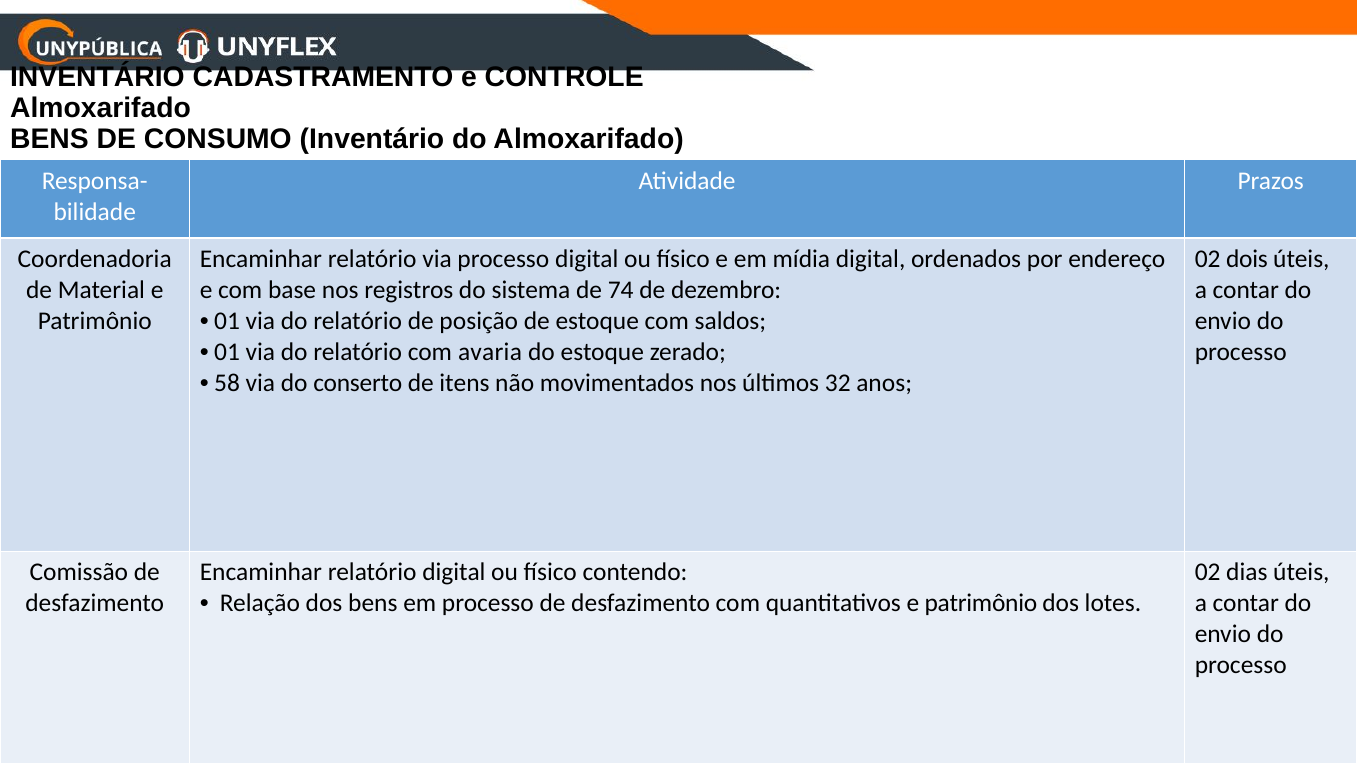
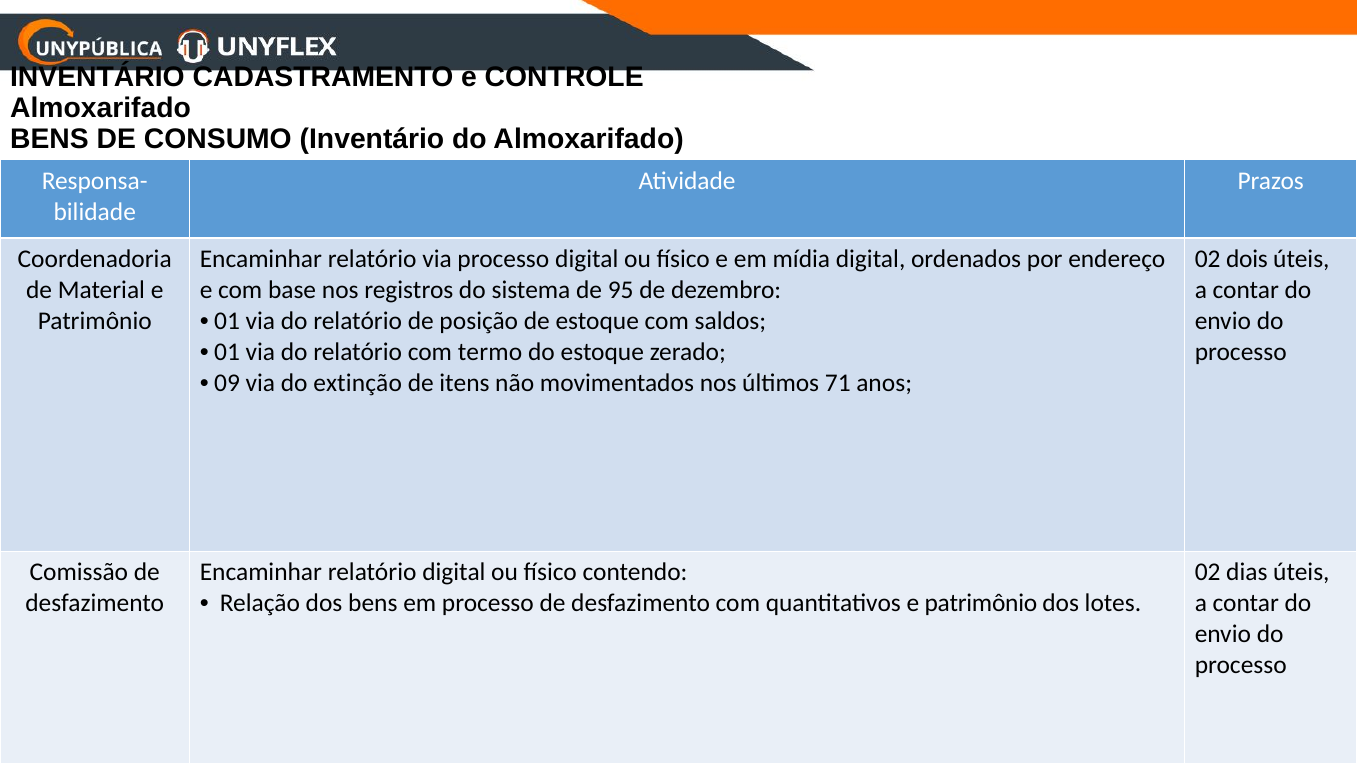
74: 74 -> 95 (621, 290)
avaria: avaria -> termo (490, 352)
58: 58 -> 09 (227, 383)
conserto: conserto -> extinção (358, 383)
32: 32 -> 71 (838, 383)
